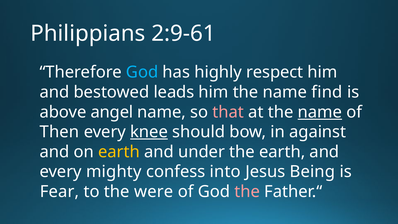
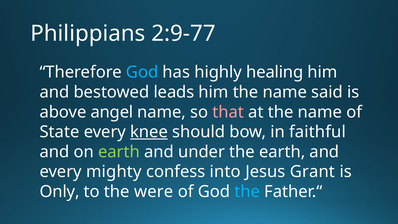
2:9-61: 2:9-61 -> 2:9-77 (183, 33)
respect: respect -> healing (275, 72)
find: find -> said (327, 92)
name underline: present -> none (320, 112)
Then: Then -> State (60, 132)
against: against -> faithful (317, 132)
earth colour: yellow -> light green (119, 152)
Being: Being -> Grant (312, 172)
Fear: Fear -> Only (60, 192)
the colour: pink -> light blue (247, 192)
